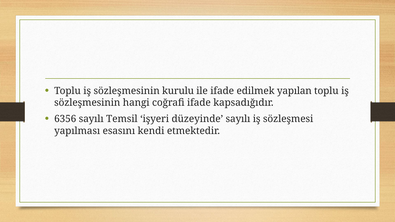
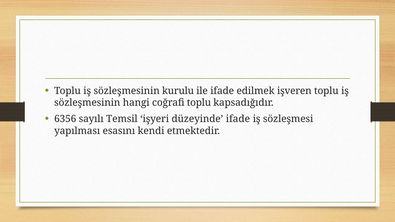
yapılan: yapılan -> işveren (294, 91)
coğrafi ifade: ifade -> toplu (199, 103)
düzeyinde sayılı: sayılı -> ifade (238, 119)
